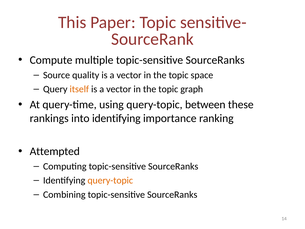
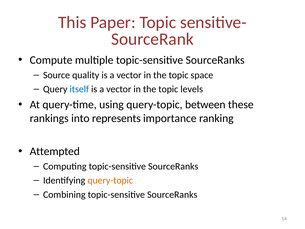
itself colour: orange -> blue (79, 89)
graph: graph -> levels (192, 89)
into identifying: identifying -> represents (116, 118)
